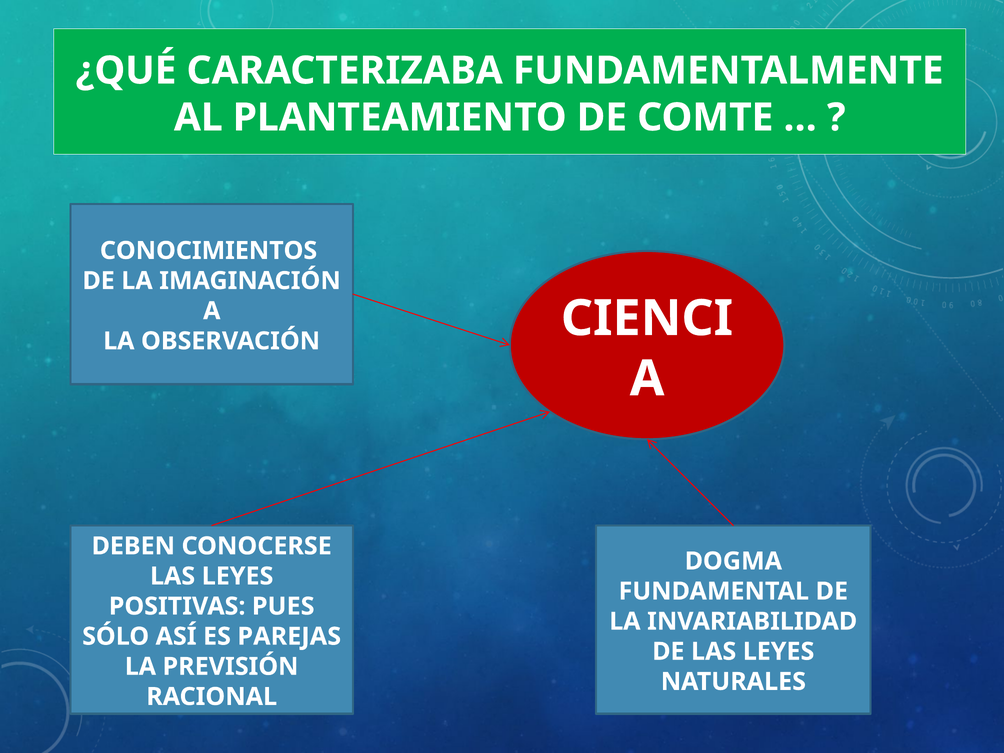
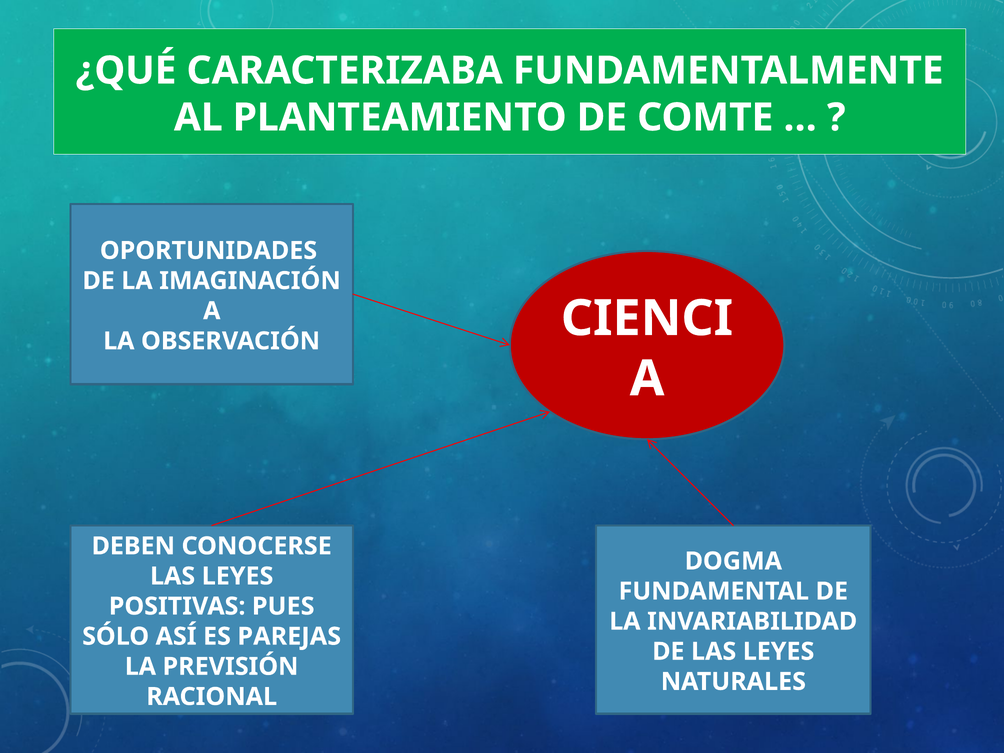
CONOCIMIENTOS: CONOCIMIENTOS -> OPORTUNIDADES (208, 251)
